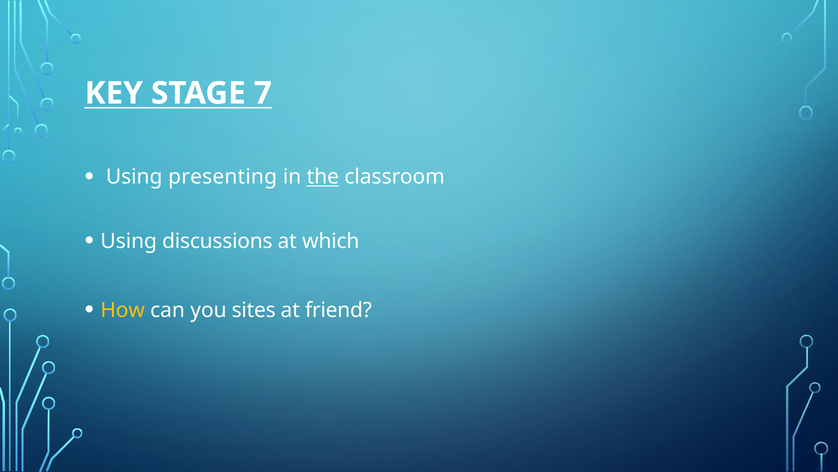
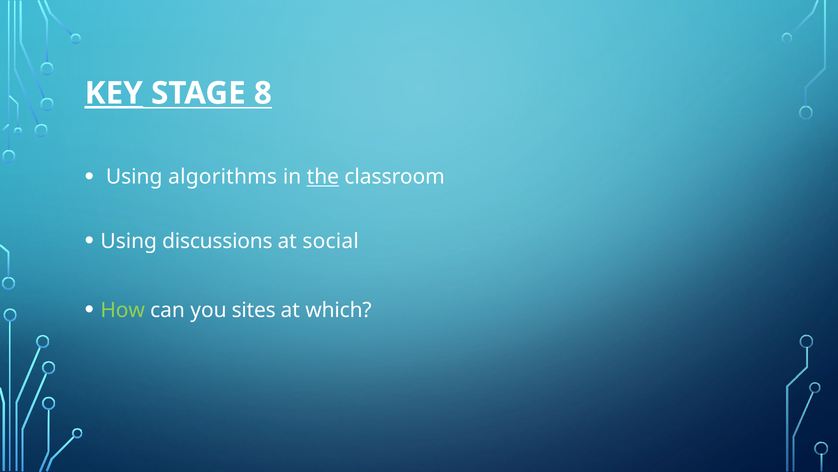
KEY underline: none -> present (114, 93)
7: 7 -> 8 (263, 93)
presenting: presenting -> algorithms (223, 177)
which: which -> social (331, 241)
How colour: yellow -> light green (123, 310)
friend: friend -> which (338, 310)
